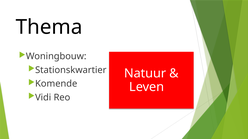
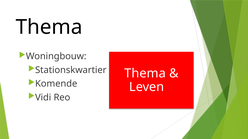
Natuur: Natuur -> Thema (145, 74)
